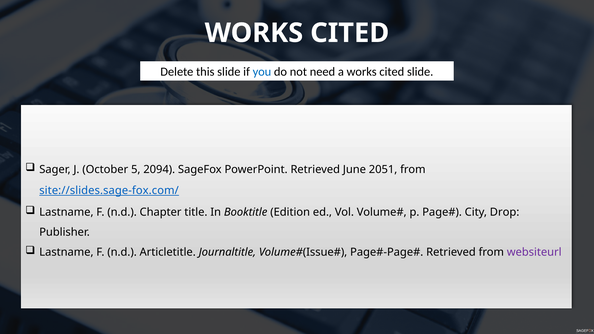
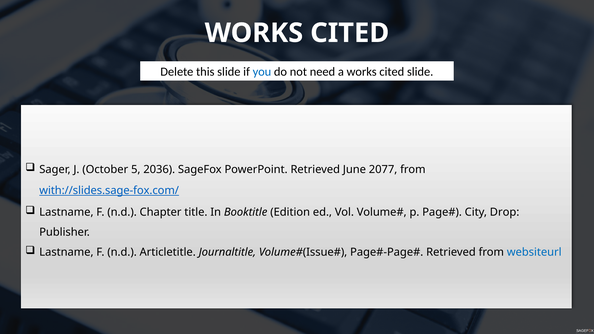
2094: 2094 -> 2036 (159, 170)
2051: 2051 -> 2077 (383, 170)
site://slides.sage-fox.com/: site://slides.sage-fox.com/ -> with://slides.sage-fox.com/ (109, 190)
websiteurl colour: purple -> blue (534, 252)
